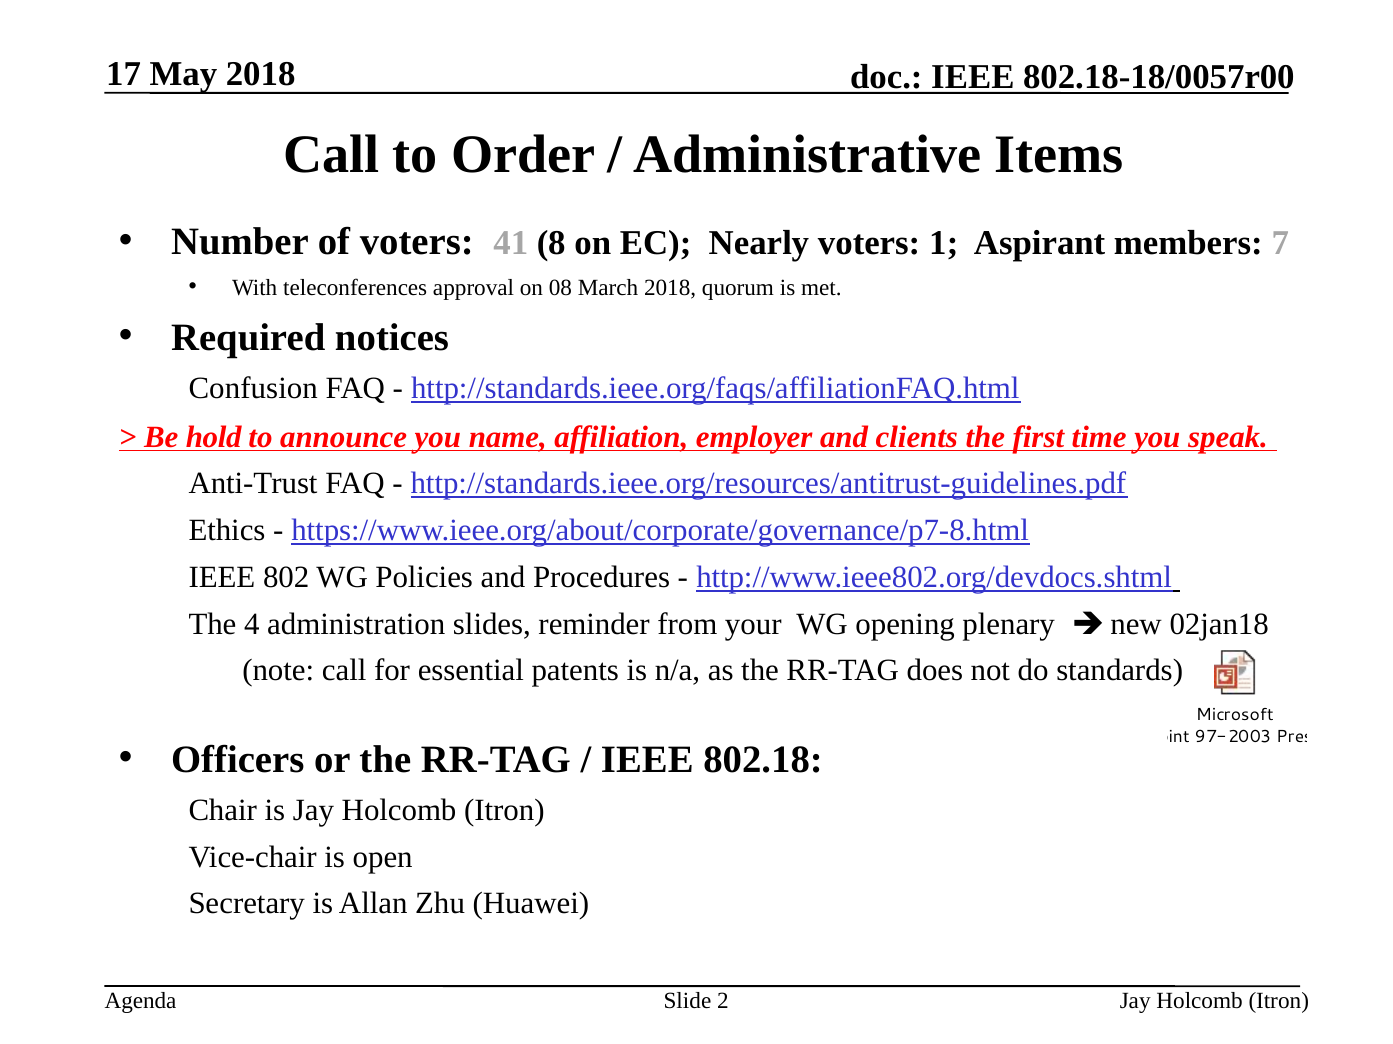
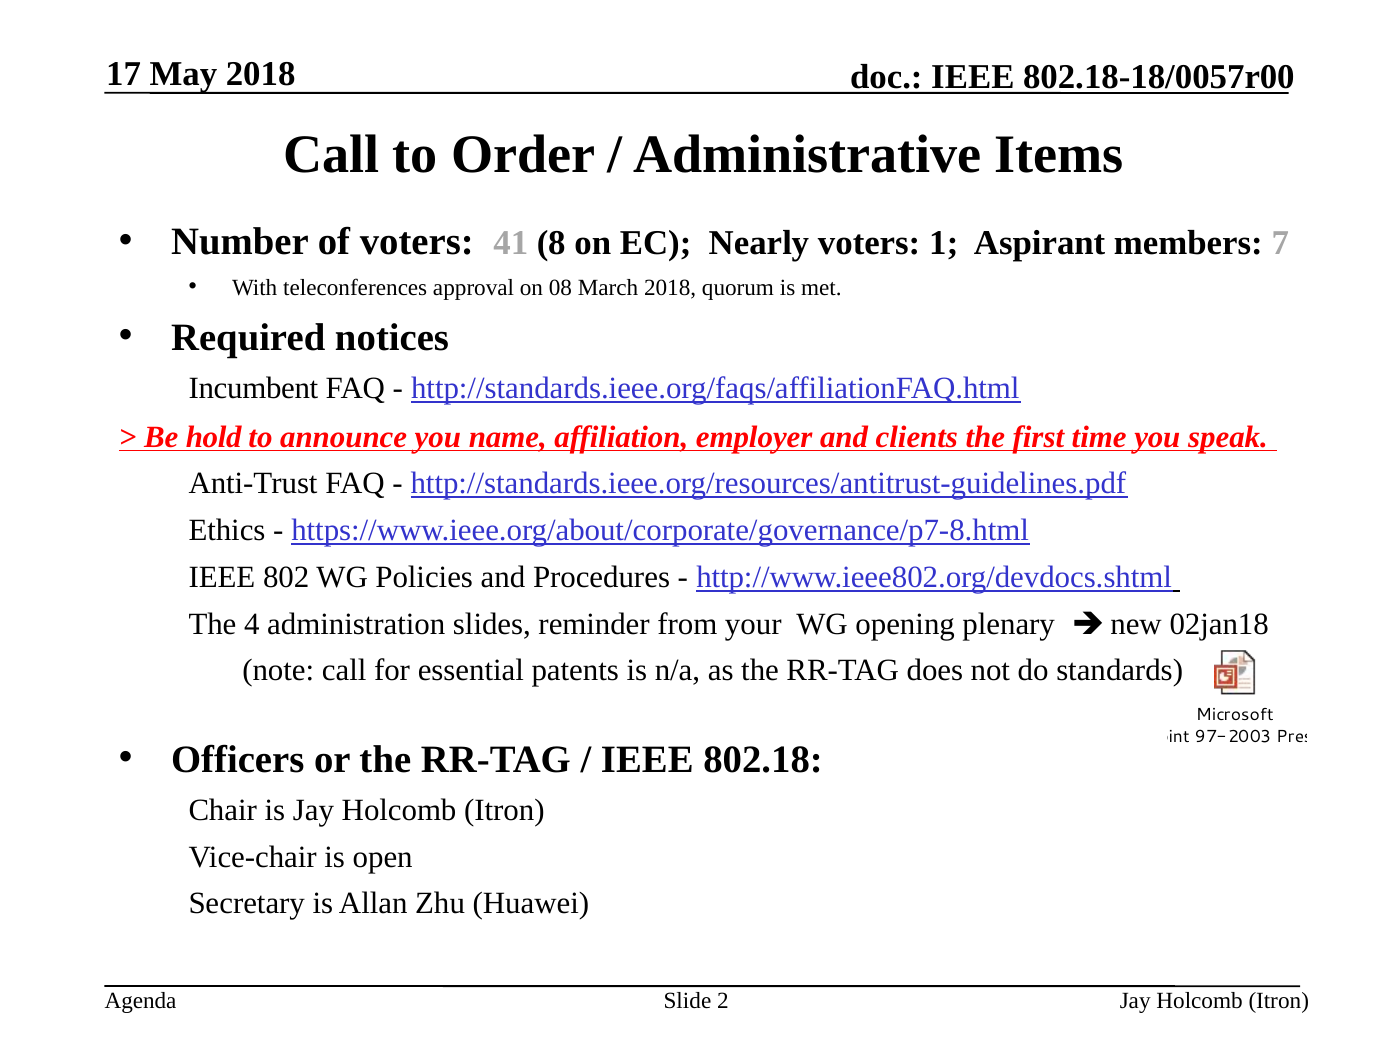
Confusion: Confusion -> Incumbent (253, 388)
